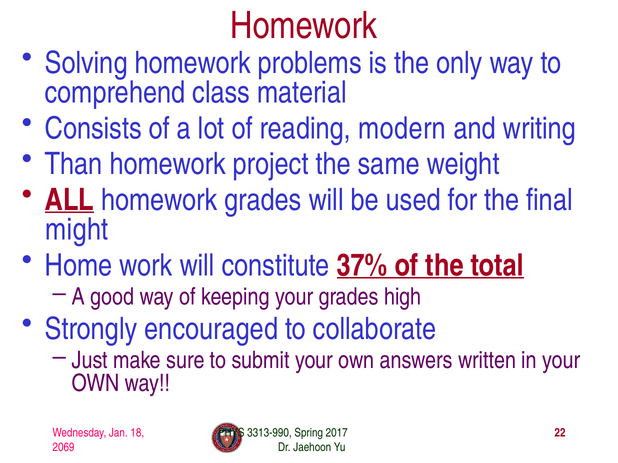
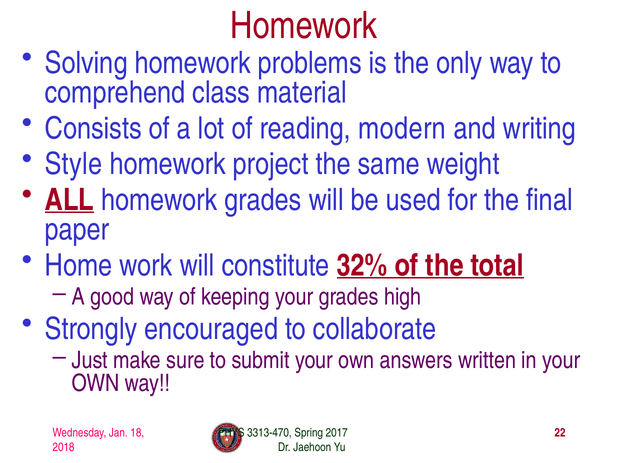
Than: Than -> Style (74, 164)
might: might -> paper (77, 230)
37%: 37% -> 32% (362, 266)
3313-990: 3313-990 -> 3313-470 (269, 433)
2069: 2069 -> 2018 (64, 448)
